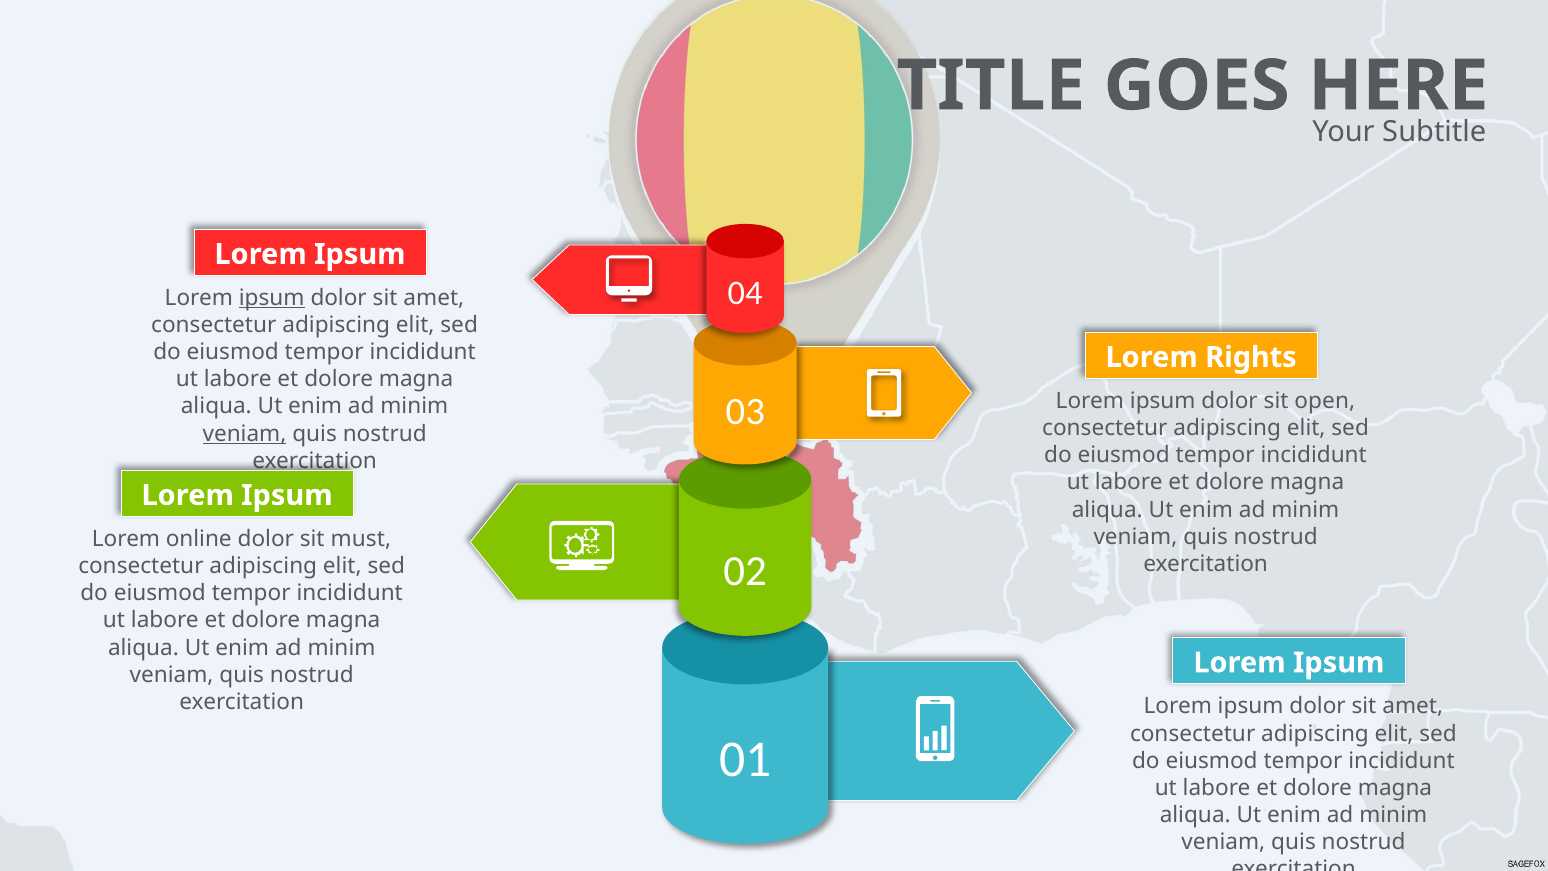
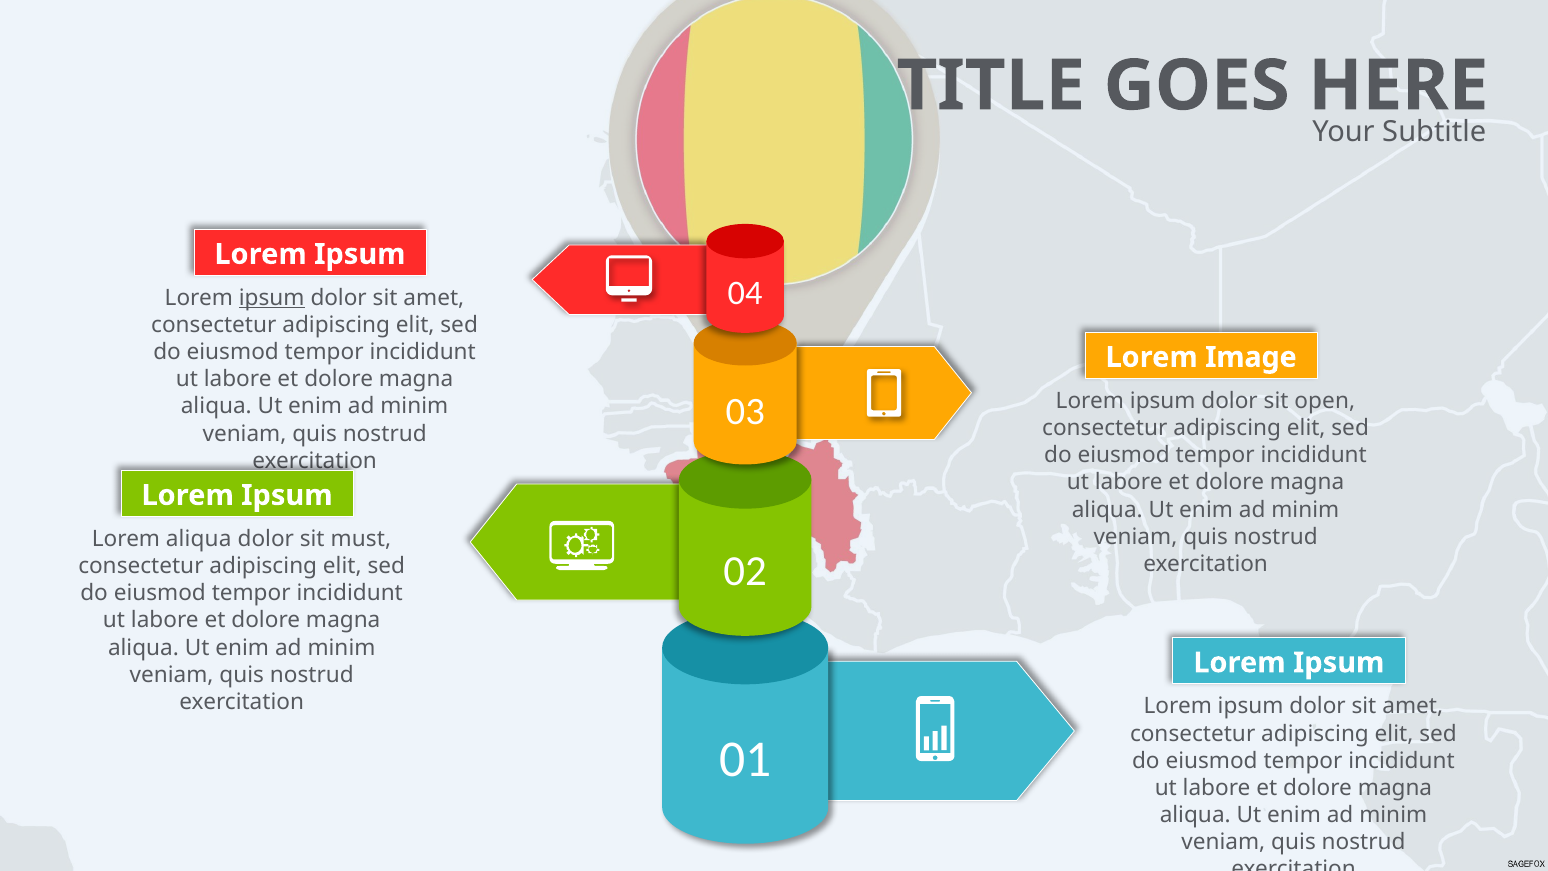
Rights: Rights -> Image (1251, 357)
veniam underline: present -> none (244, 433)
Lorem online: online -> aliqua (199, 539)
